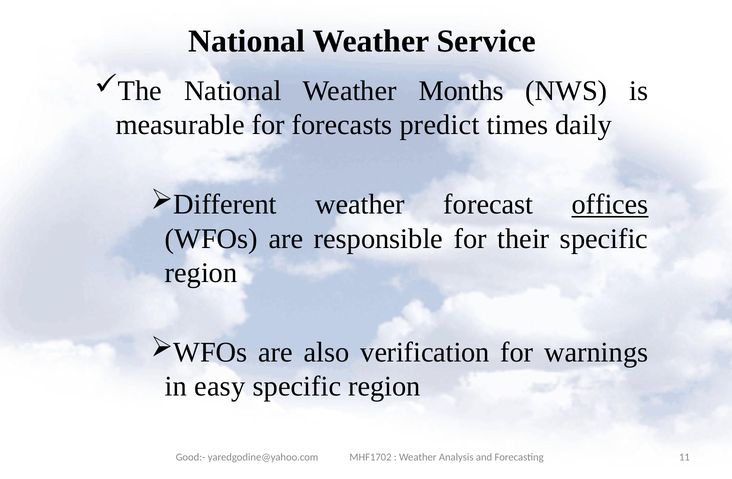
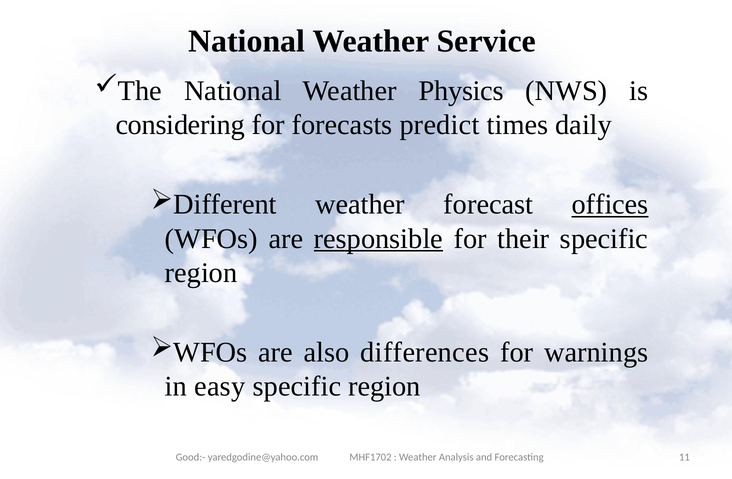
Months: Months -> Physics (461, 91)
measurable: measurable -> considering (180, 125)
responsible underline: none -> present (378, 238)
verification: verification -> differences (425, 352)
